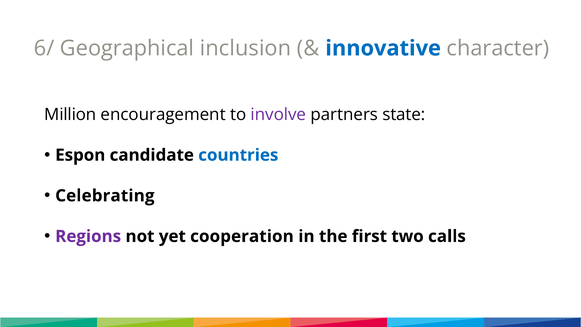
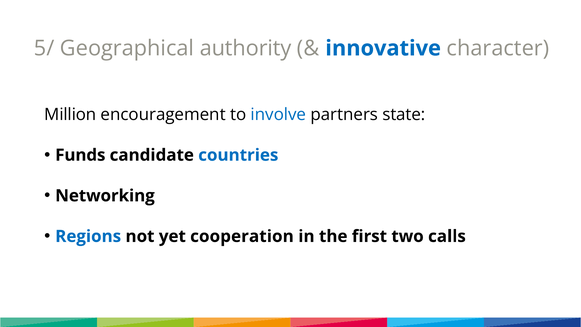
6/: 6/ -> 5/ (44, 48)
inclusion: inclusion -> authority (246, 48)
involve colour: purple -> blue (278, 114)
Espon: Espon -> Funds (80, 155)
Celebrating: Celebrating -> Networking (105, 196)
Regions colour: purple -> blue (88, 236)
